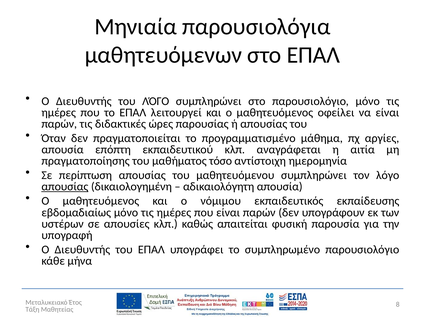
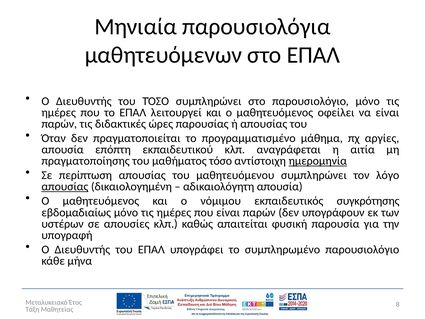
του ΛΌΓΟ: ΛΌΓΟ -> ΤΌΣΟ (156, 101)
ημερομηνία underline: none -> present (318, 161)
εκπαίδευσης: εκπαίδευσης -> συγκρότησης (368, 201)
